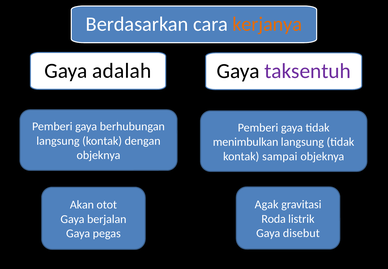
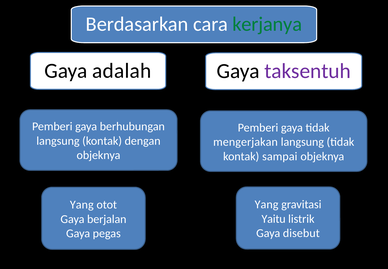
kerjanya colour: orange -> green (267, 24)
menimbulkan: menimbulkan -> mengerjakan (245, 142)
Agak: Agak -> Yang (267, 204)
Akan: Akan -> Yang (82, 204)
Roda: Roda -> Yaitu (274, 219)
